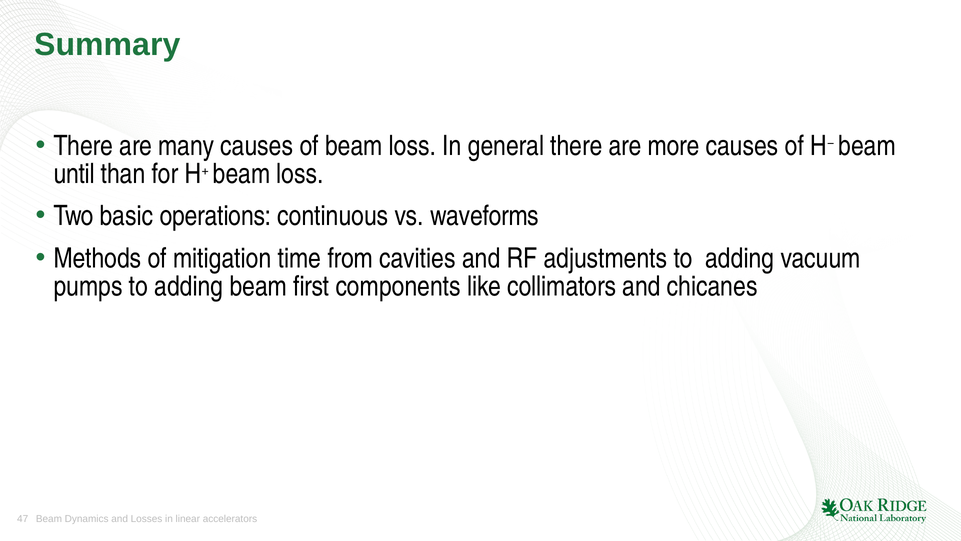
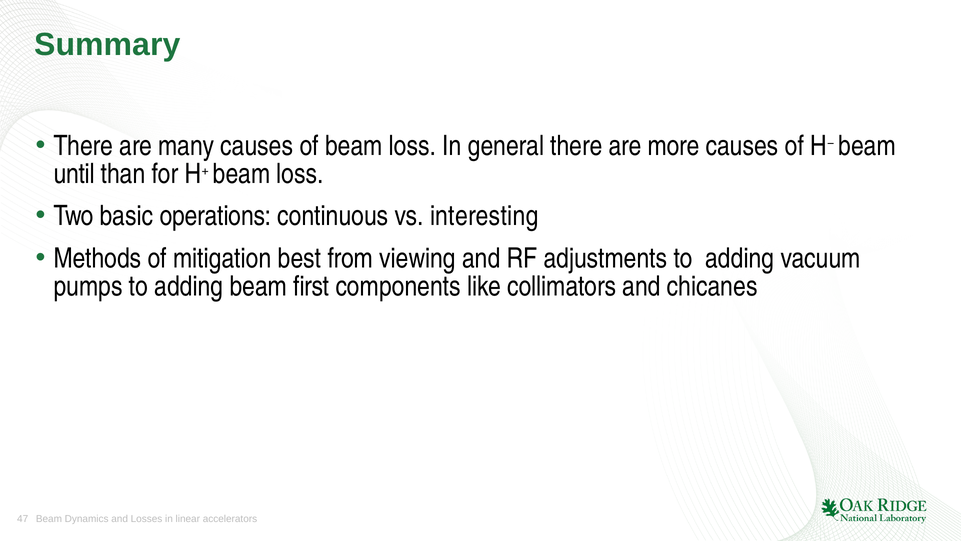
waveforms: waveforms -> interesting (484, 216)
time: time -> best (300, 258)
cavities: cavities -> viewing (417, 258)
